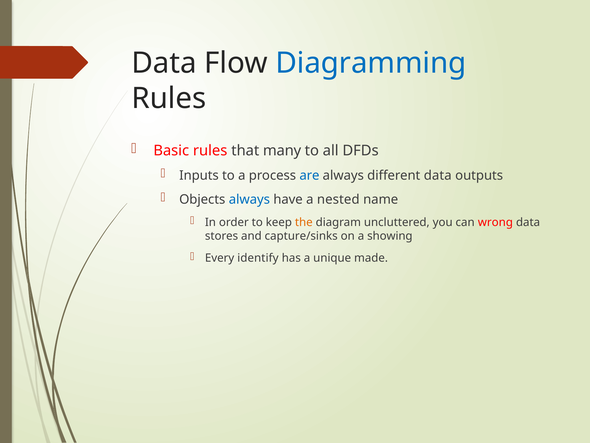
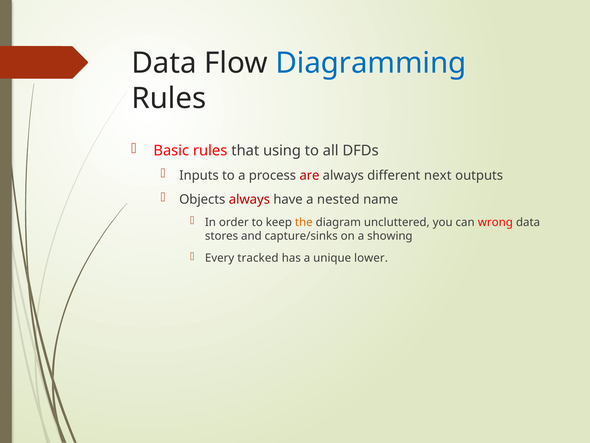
many: many -> using (282, 151)
are colour: blue -> red (309, 175)
different data: data -> next (438, 175)
always colour: blue -> red (249, 199)
identify: identify -> tracked (258, 258)
made: made -> lower (371, 258)
